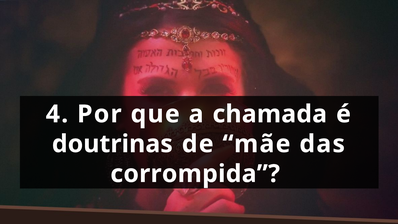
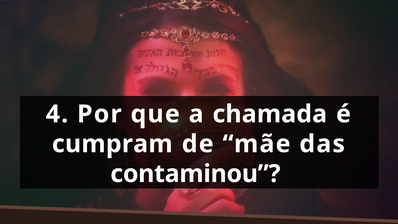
doutrinas: doutrinas -> cumpram (112, 144)
corrompida: corrompida -> contaminou (195, 174)
